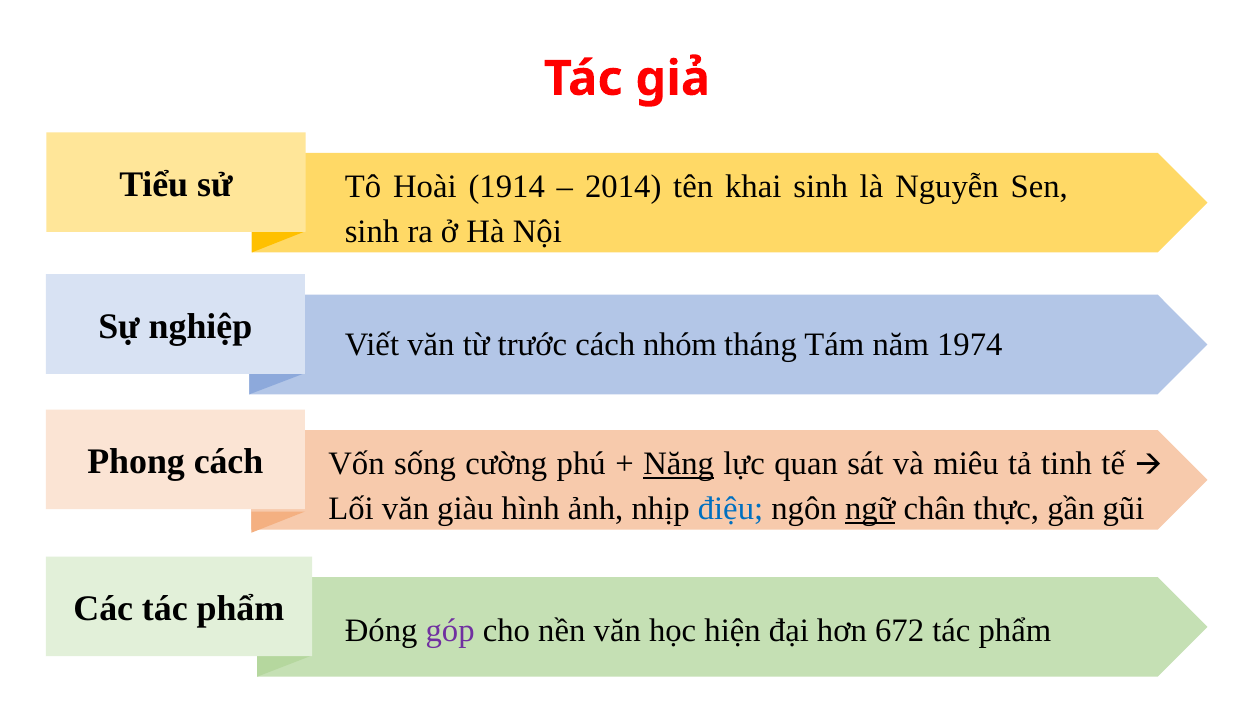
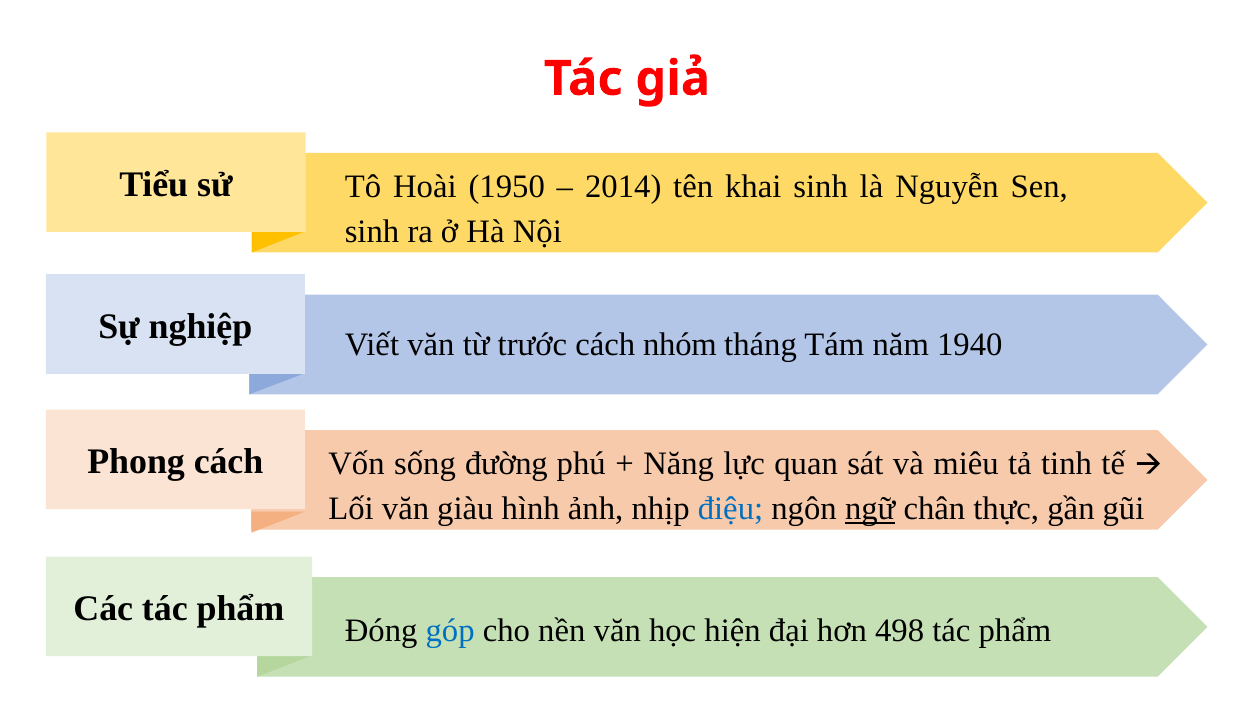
1914: 1914 -> 1950 (507, 187)
1974: 1974 -> 1940 (970, 344)
cường: cường -> đường (506, 463)
Năng underline: present -> none (679, 463)
góp colour: purple -> blue (450, 630)
672: 672 -> 498 (900, 630)
